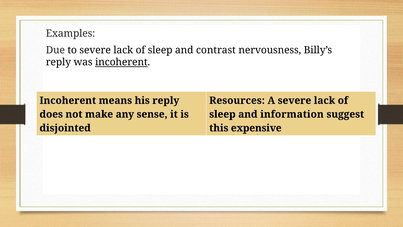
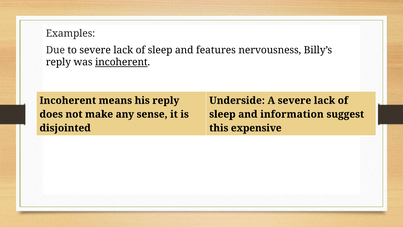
contrast: contrast -> features (216, 50)
Resources: Resources -> Underside (237, 100)
